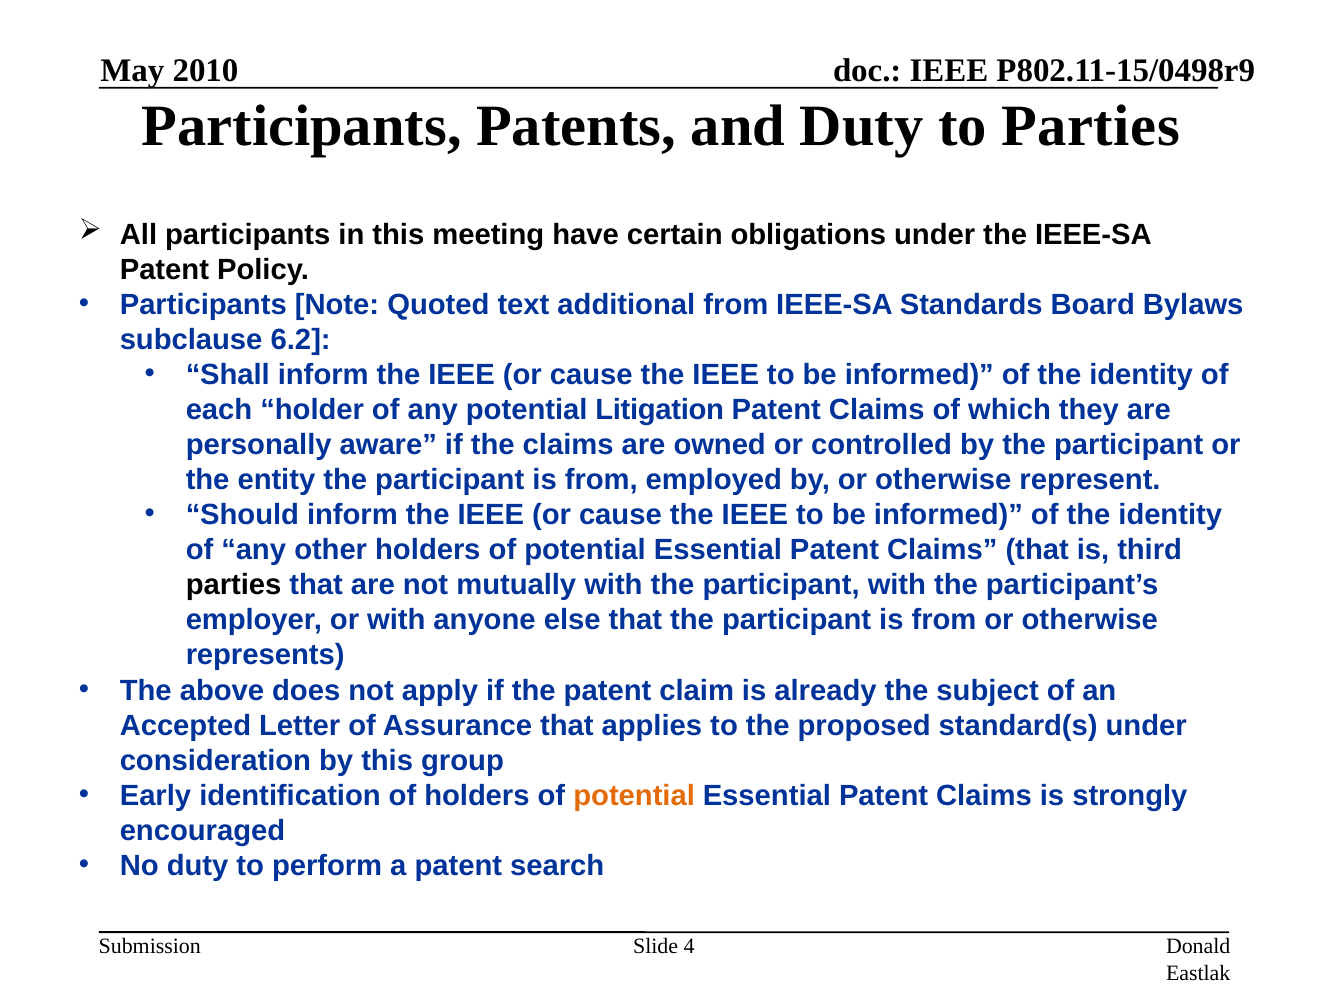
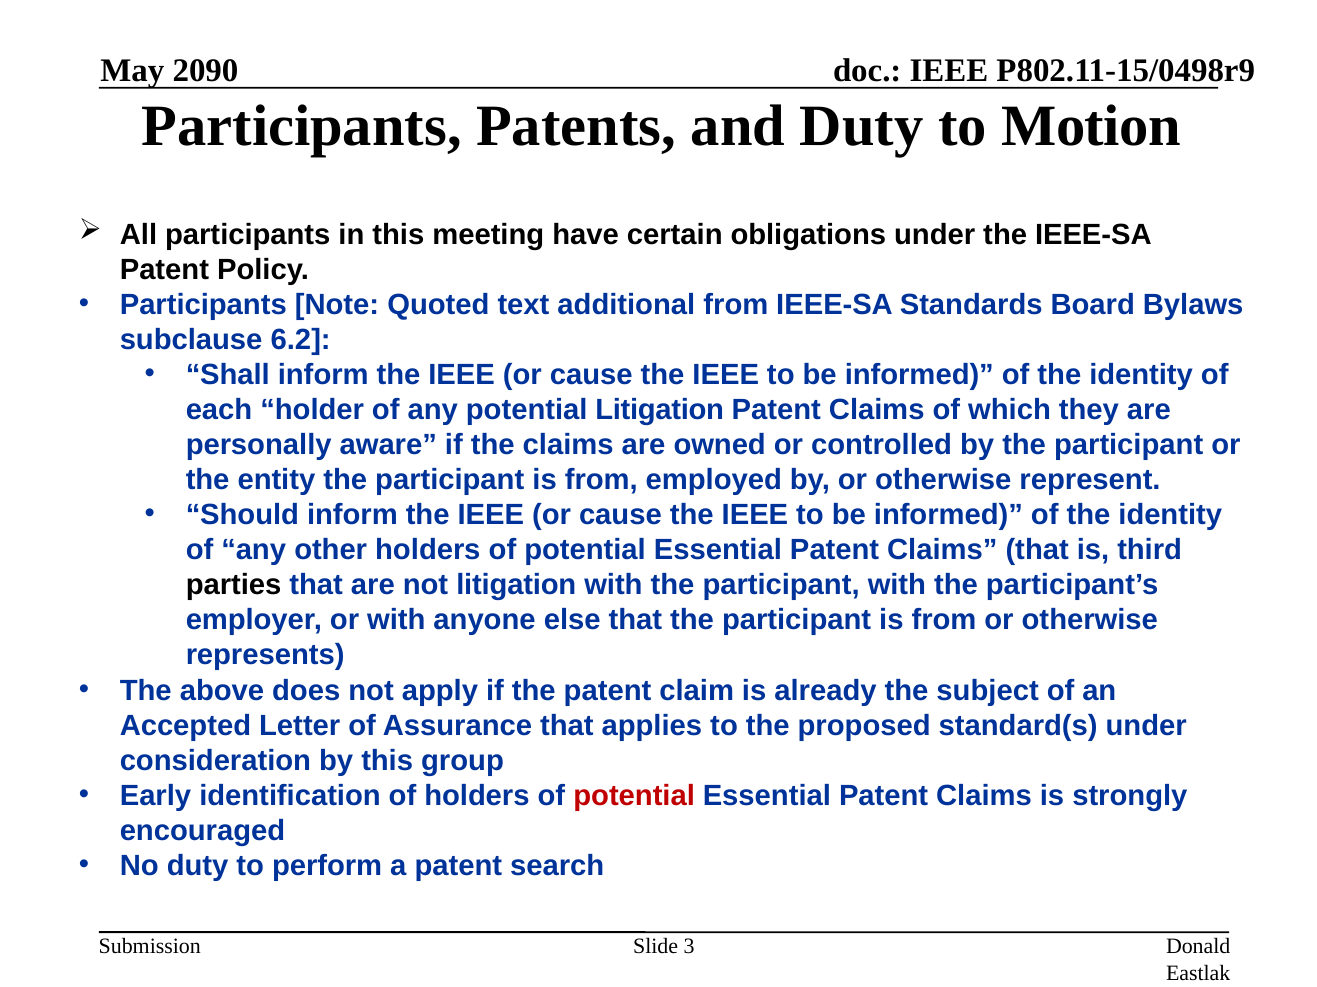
2010: 2010 -> 2090 (205, 70)
to Parties: Parties -> Motion (1091, 126)
not mutually: mutually -> litigation (516, 586)
potential colour: orange -> red (634, 796)
4: 4 -> 3 (689, 947)
